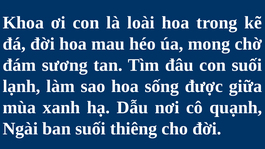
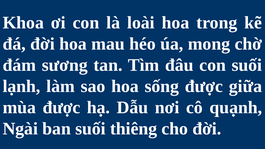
mùa xanh: xanh -> được (62, 108)
